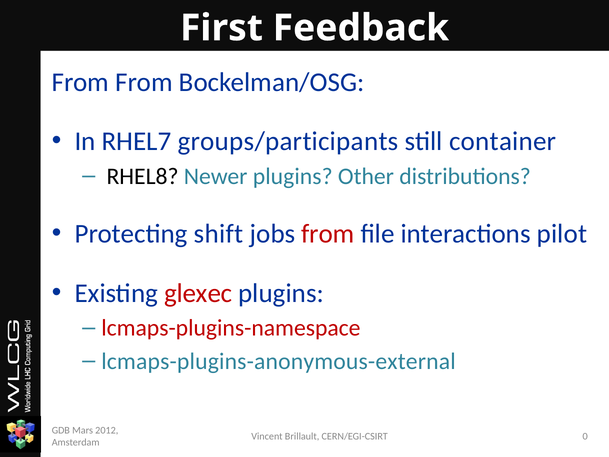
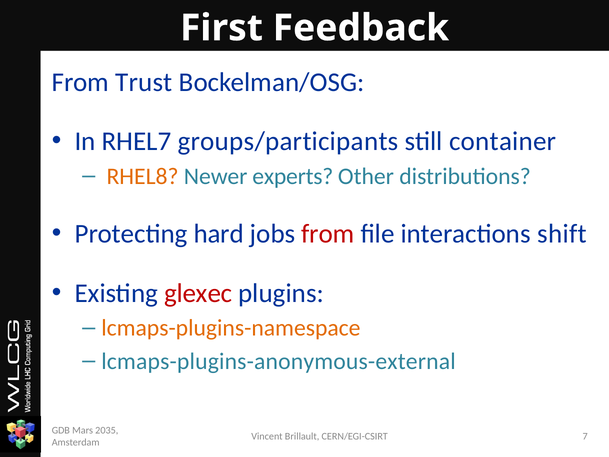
From From: From -> Trust (144, 82)
RHEL8 colour: black -> orange (143, 176)
Newer plugins: plugins -> experts (293, 176)
shift: shift -> hard (219, 234)
pilot: pilot -> shift (562, 234)
lcmaps-plugins-namespace colour: red -> orange (231, 328)
2012: 2012 -> 2035 (107, 430)
0: 0 -> 7 (585, 436)
